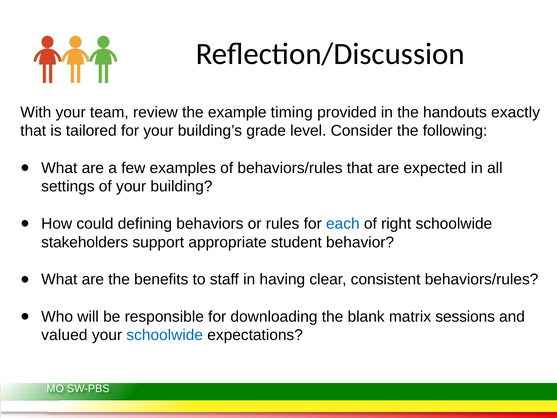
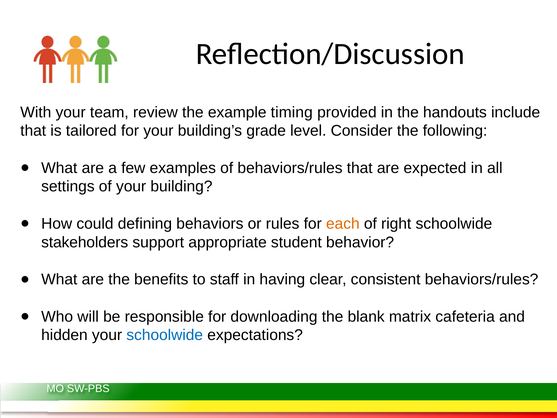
exactly: exactly -> include (516, 112)
each colour: blue -> orange (343, 224)
sessions: sessions -> cafeteria (465, 316)
valued: valued -> hidden (64, 335)
